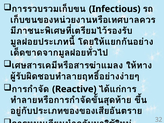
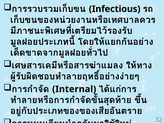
Reactive: Reactive -> Internal (74, 89)
